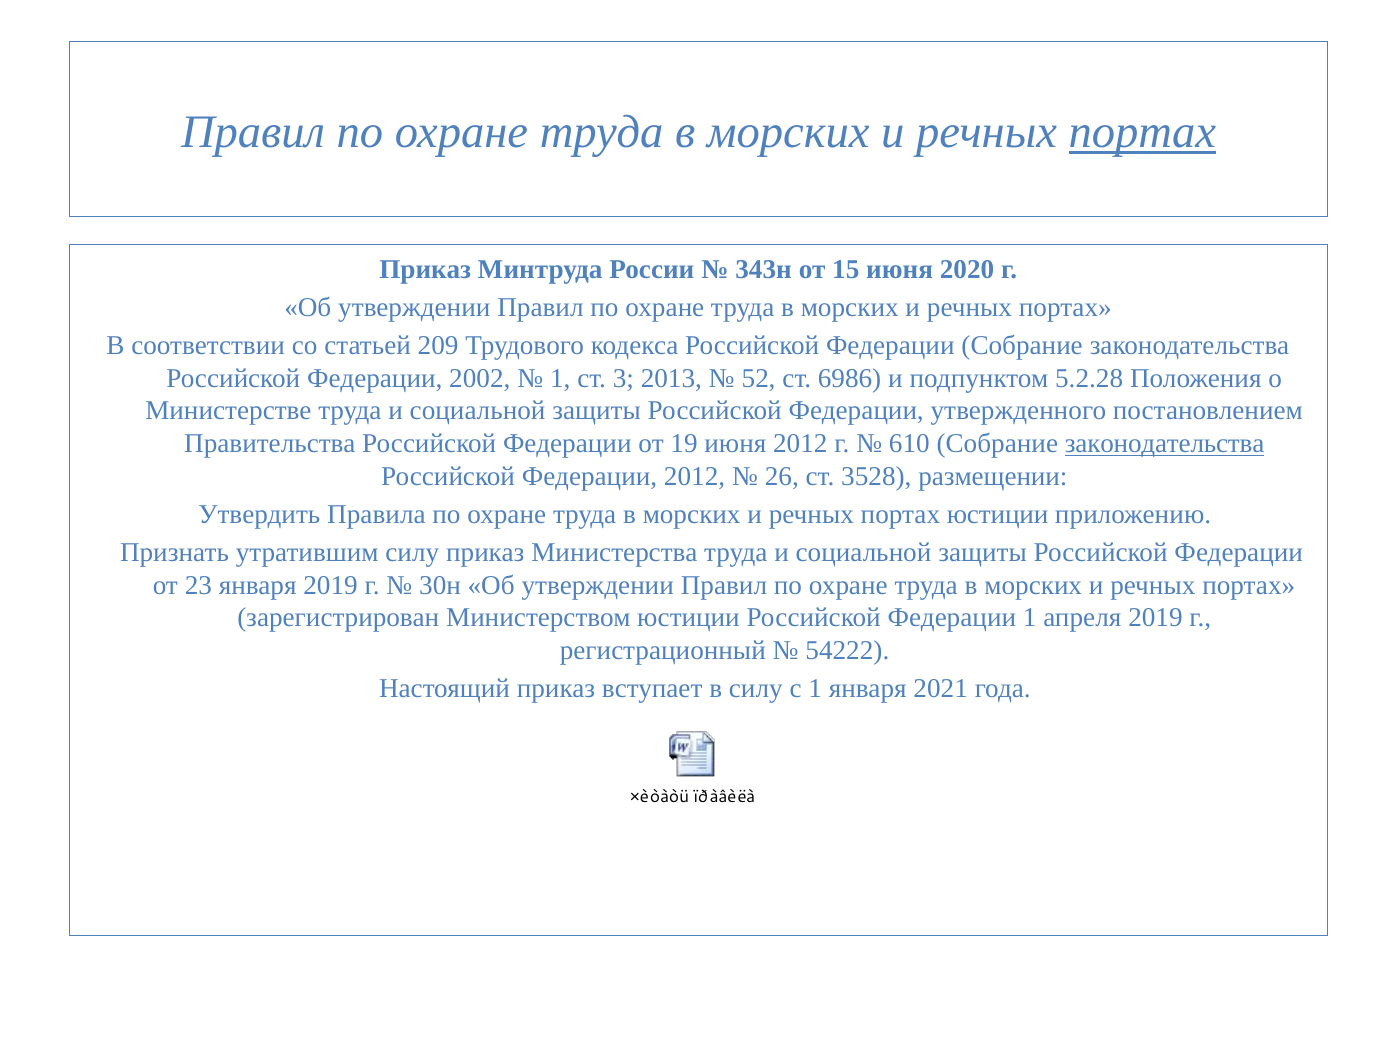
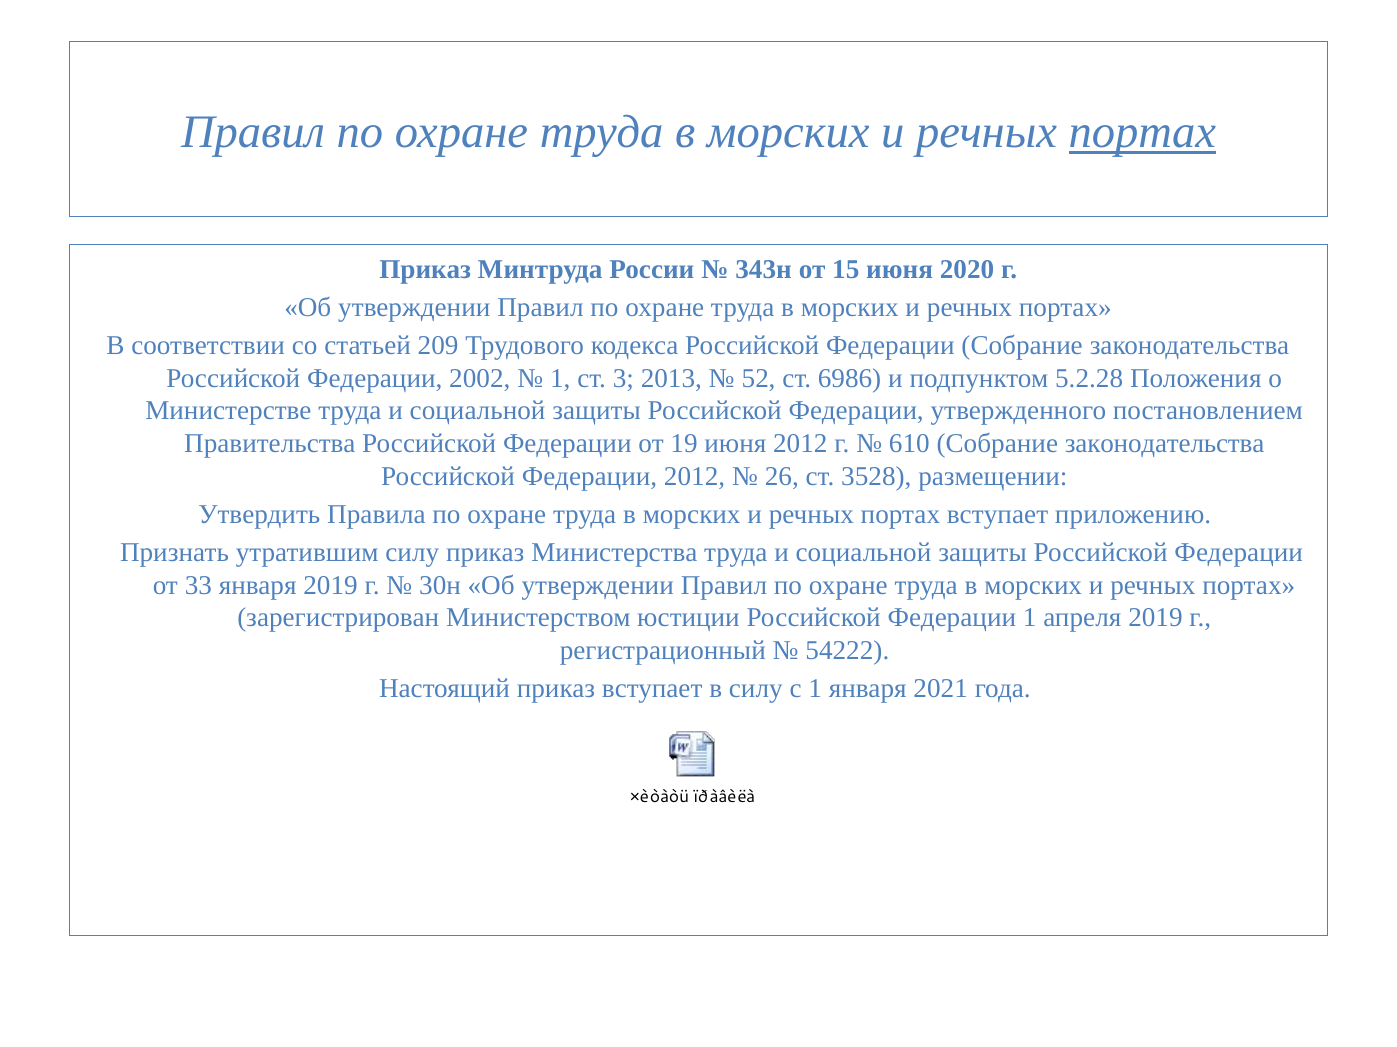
законодательства underline: present -> none (1165, 444)
портах юстиции: юстиции -> вступает (998, 515)
23: 23 -> 33 (198, 586)
